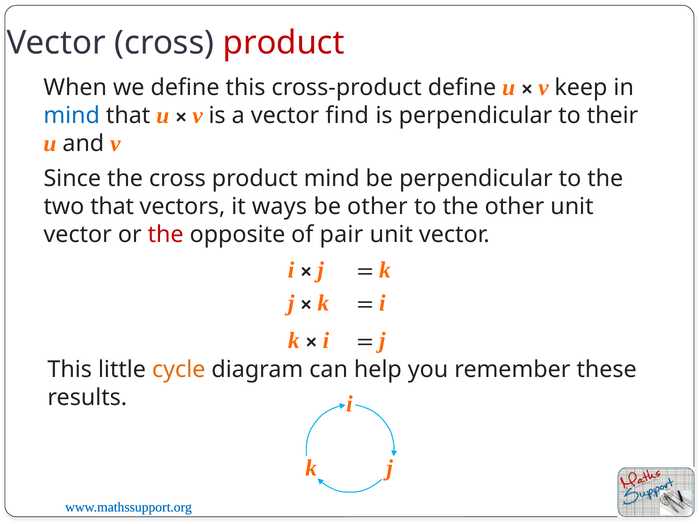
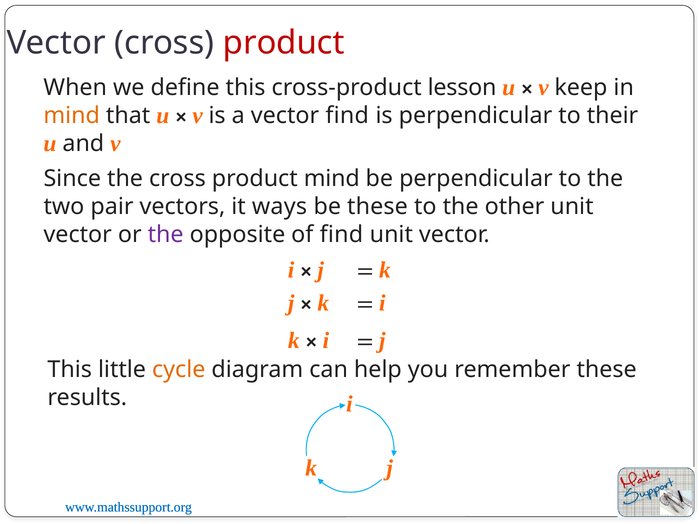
cross-product define: define -> lesson (462, 88)
mind colour: blue -> orange (72, 116)
two that: that -> pair (112, 207)
be other: other -> these (377, 207)
the colour: red -> purple (166, 235)
of pair: pair -> find (341, 235)
